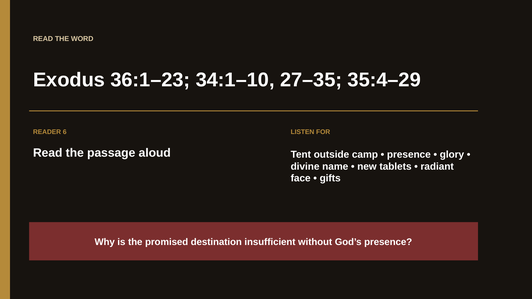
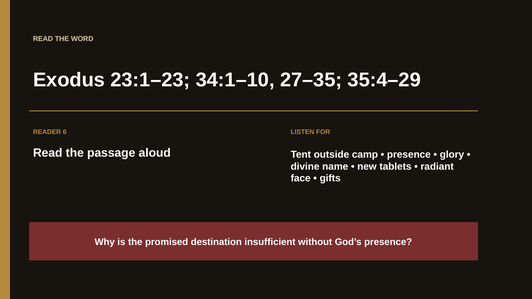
36:1–23: 36:1–23 -> 23:1–23 (150, 80)
